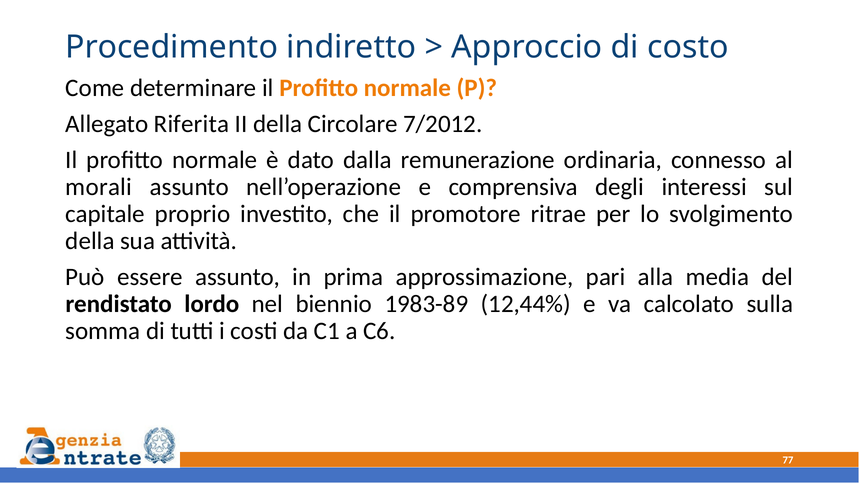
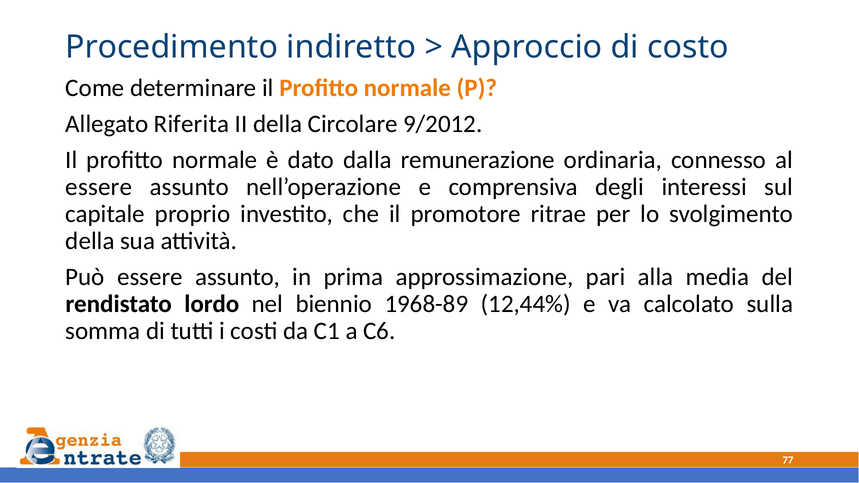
7/2012: 7/2012 -> 9/2012 (443, 124)
morali: morali -> essere (99, 187)
1983-89: 1983-89 -> 1968-89 (426, 304)
